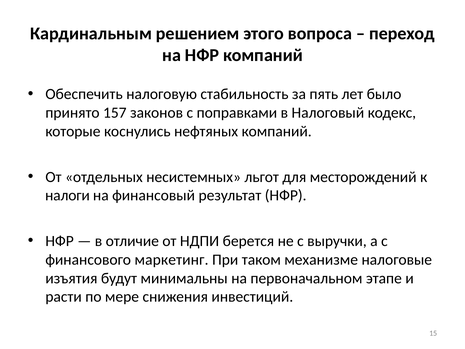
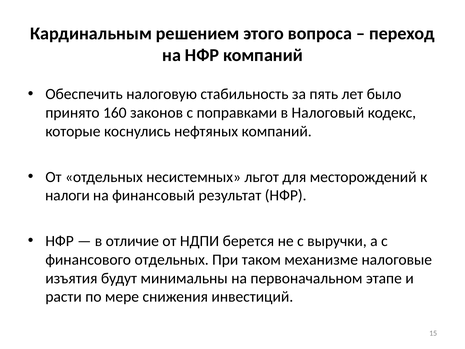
157: 157 -> 160 (115, 113)
финансового маркетинг: маркетинг -> отдельных (172, 259)
